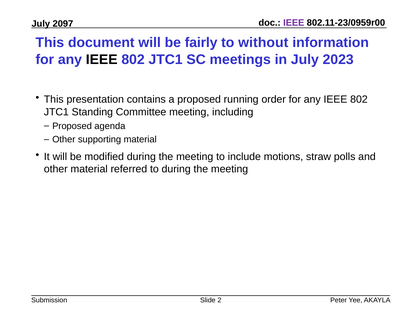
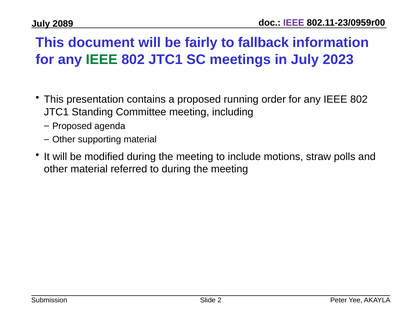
2097: 2097 -> 2089 (63, 24)
without: without -> fallback (263, 43)
IEEE colour: black -> green (102, 60)
